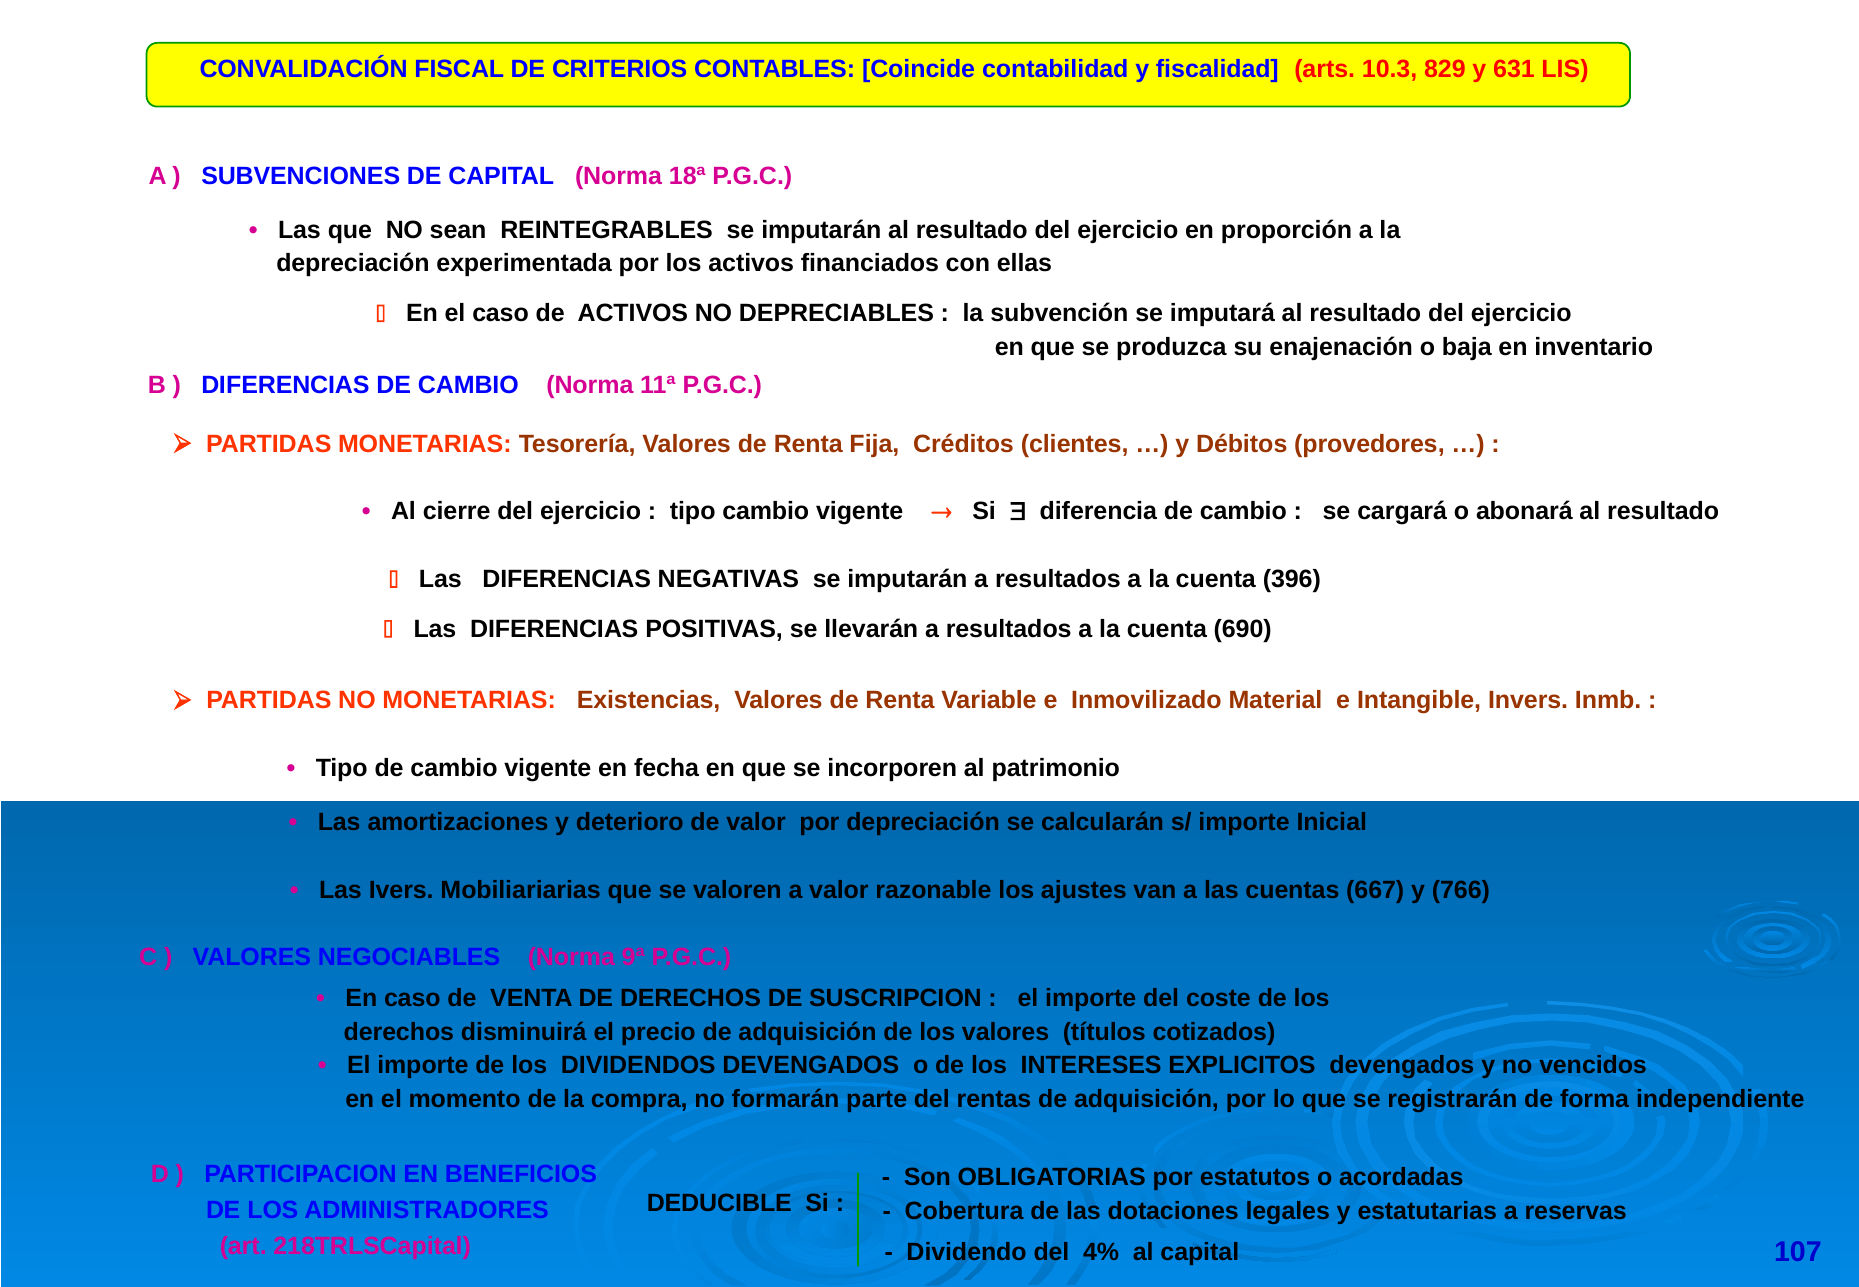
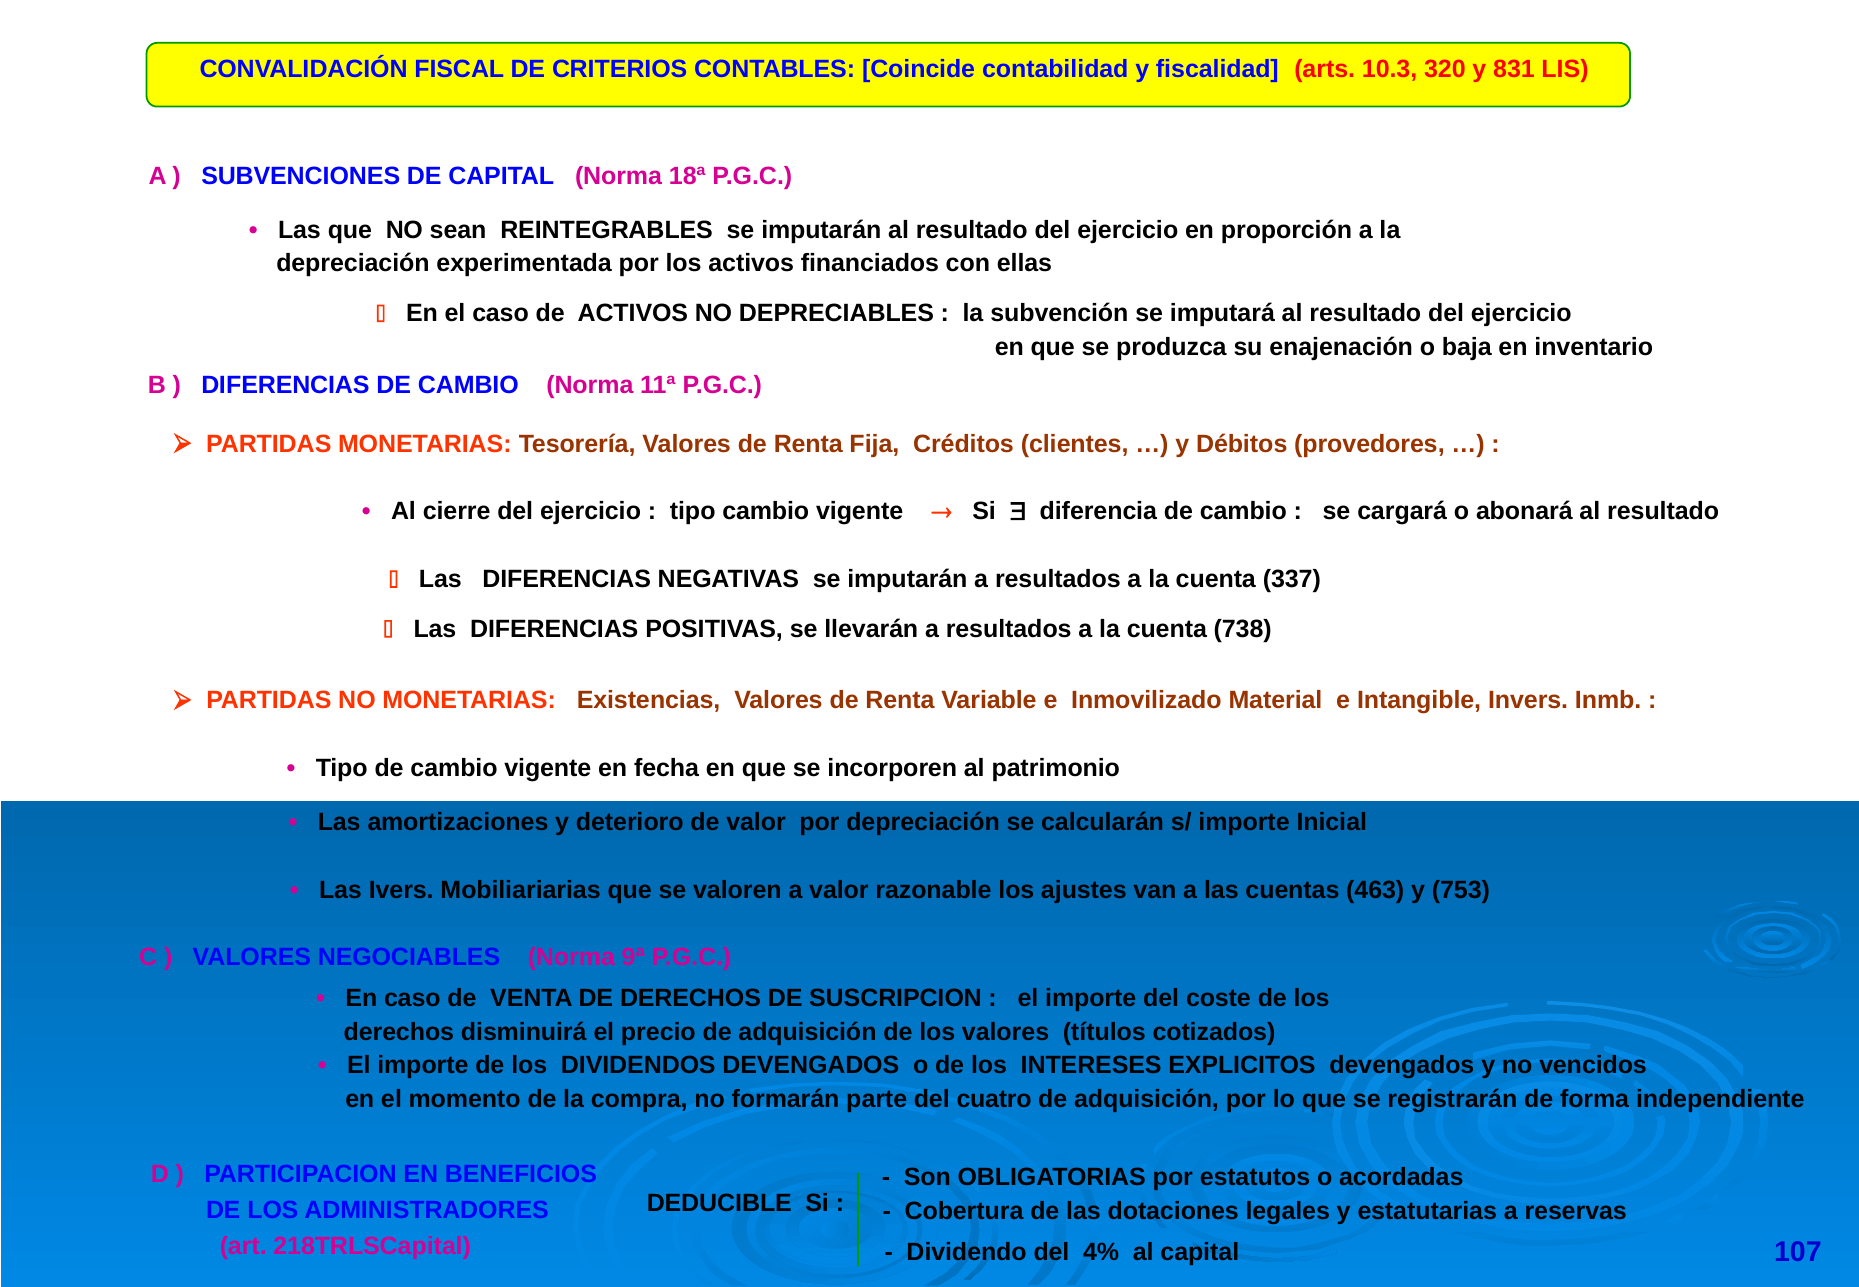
829: 829 -> 320 (1445, 69)
631: 631 -> 831 (1514, 69)
396: 396 -> 337 (1292, 579)
690: 690 -> 738 (1243, 629)
667: 667 -> 463 (1375, 890)
766: 766 -> 753 (1461, 890)
rentas: rentas -> cuatro (994, 1099)
